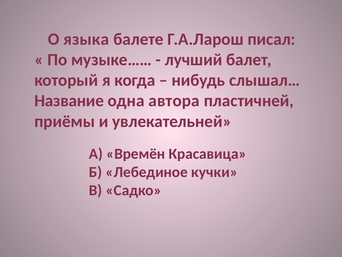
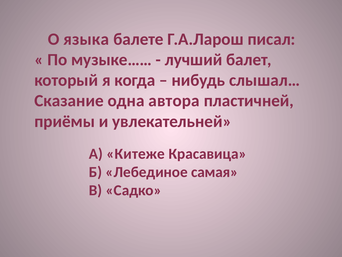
Название: Название -> Сказание (69, 101)
Времён: Времён -> Китеже (136, 154)
кучки: кучки -> самая (215, 172)
